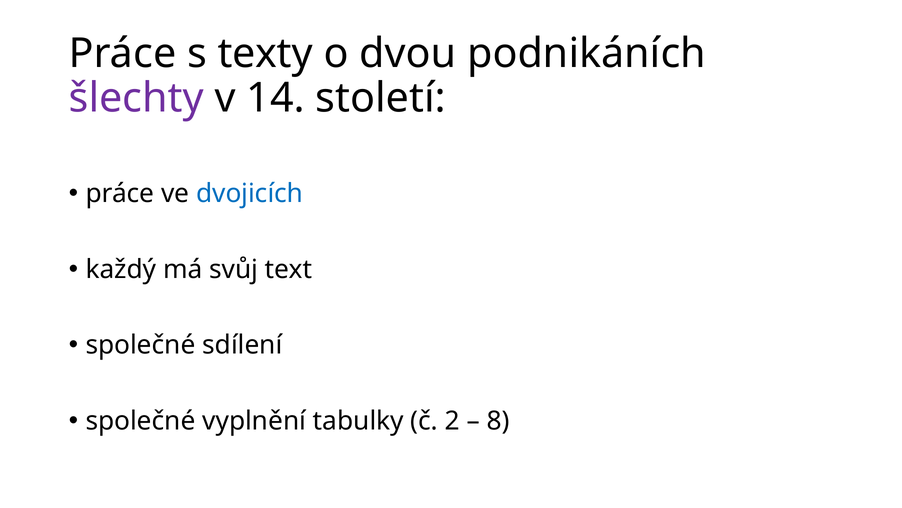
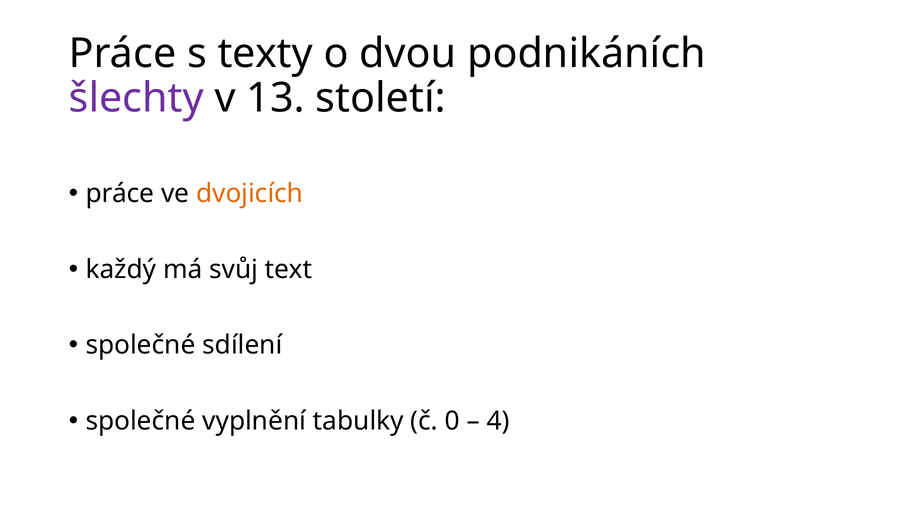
14: 14 -> 13 (276, 98)
dvojicích colour: blue -> orange (250, 193)
2: 2 -> 0 (452, 420)
8: 8 -> 4 (498, 420)
